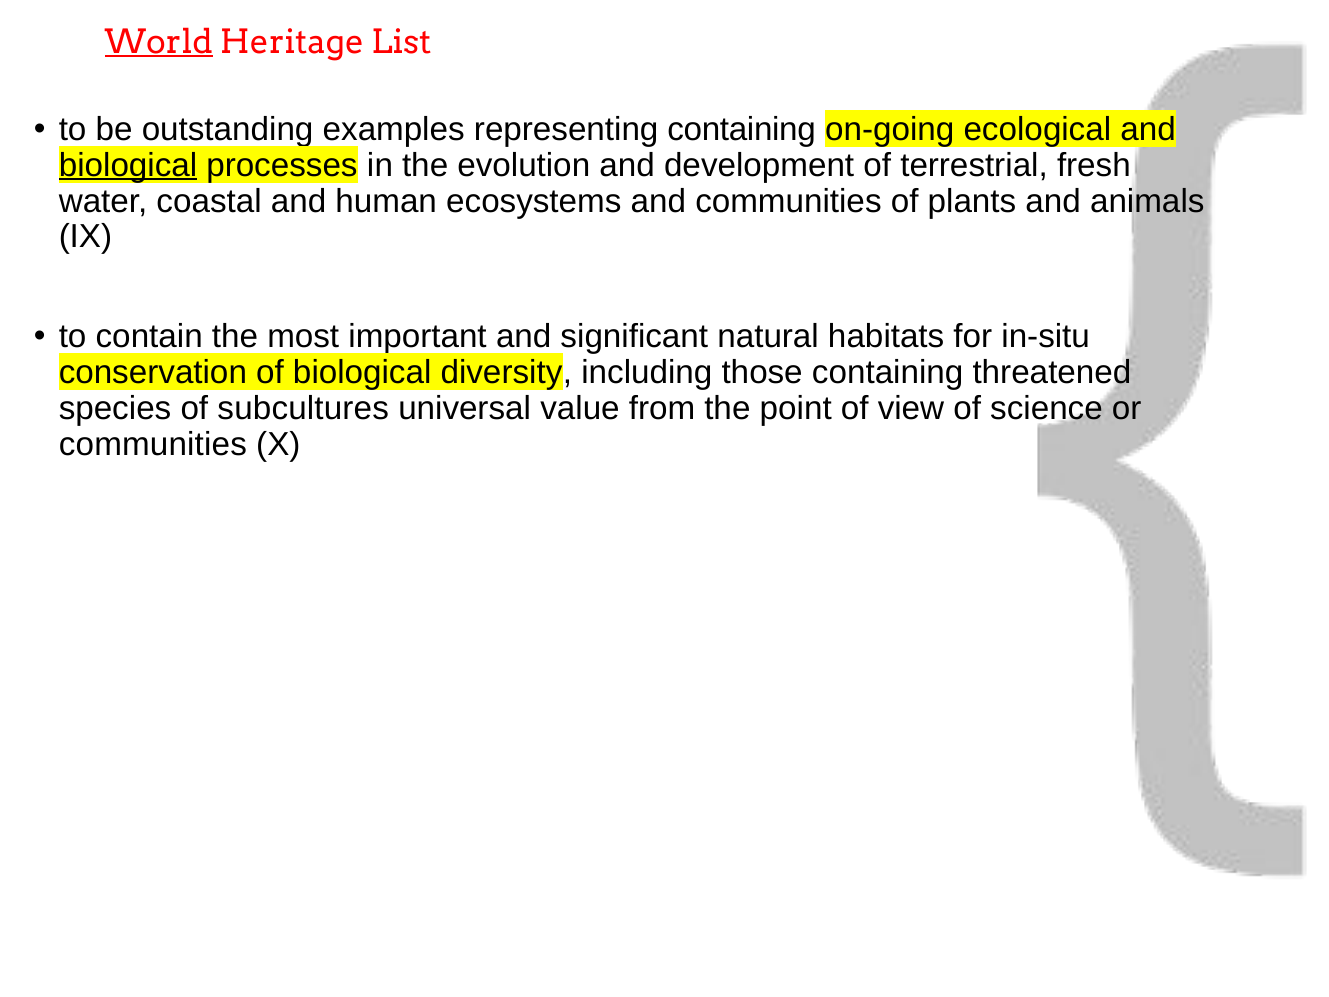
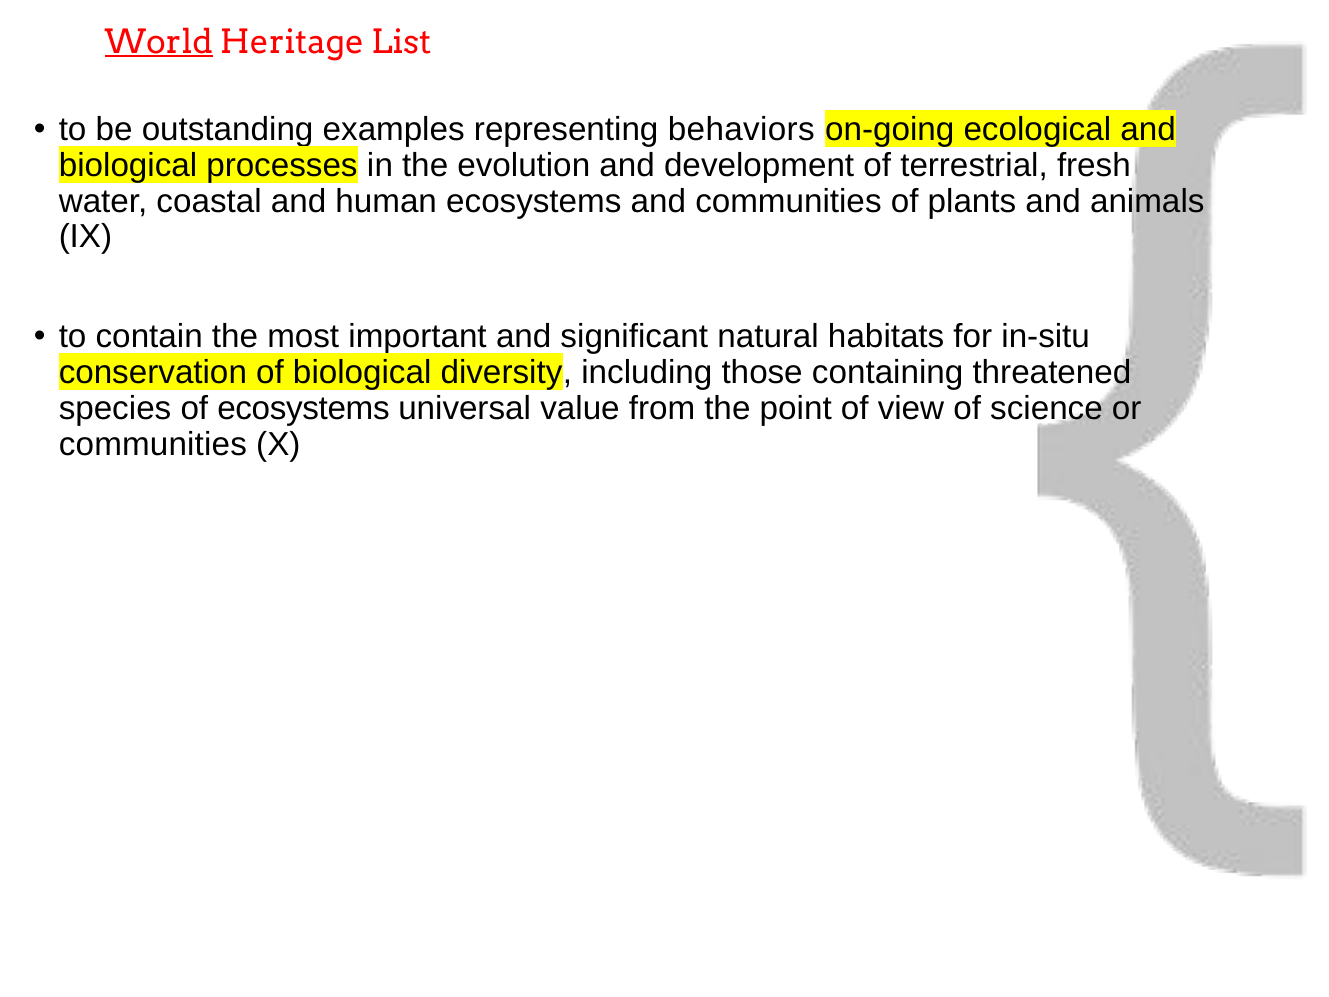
representing containing: containing -> behaviors (741, 129)
biological underline: present -> none (128, 165)
of subcultures: subcultures -> ecosystems (303, 408)
